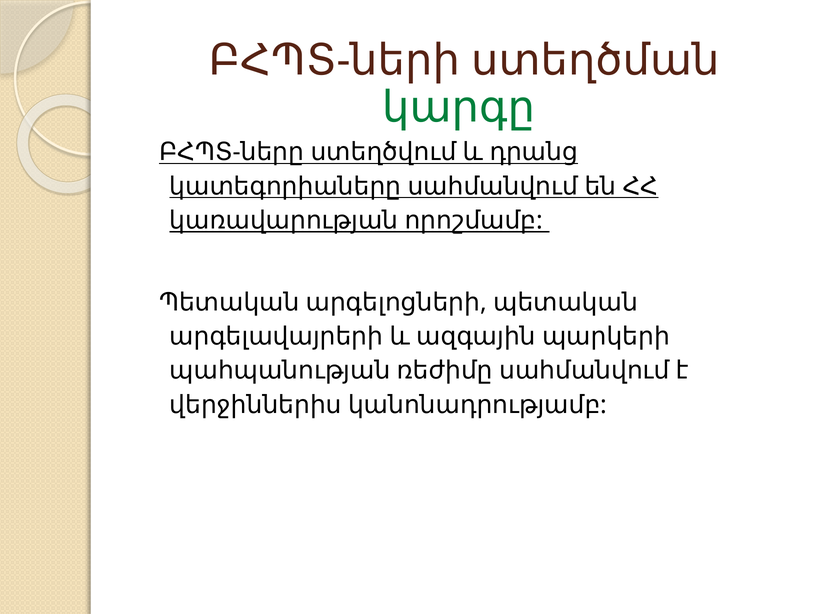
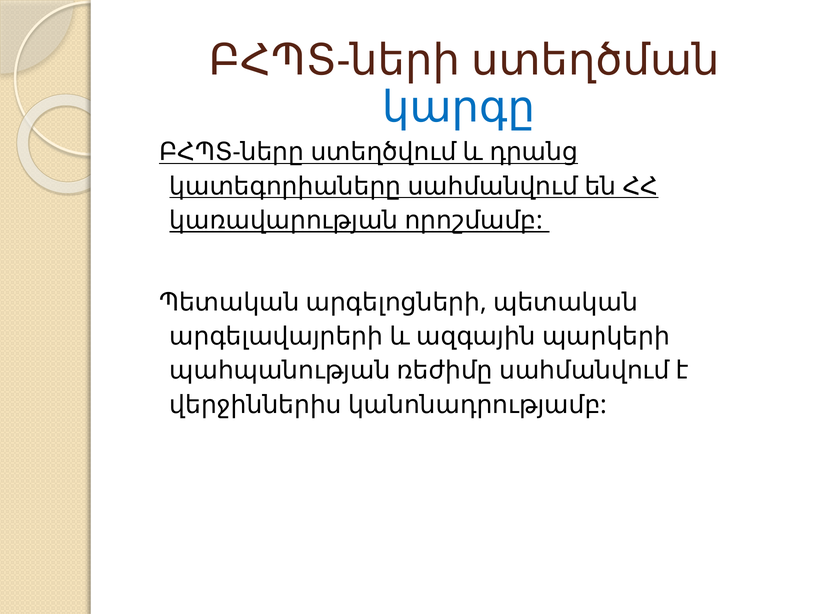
կարգը colour: green -> blue (459, 108)
